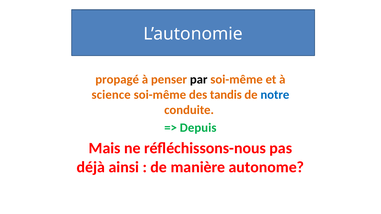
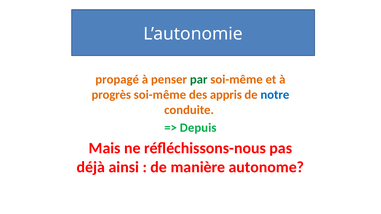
par colour: black -> green (199, 80)
science: science -> progrès (111, 95)
tandis: tandis -> appris (226, 95)
